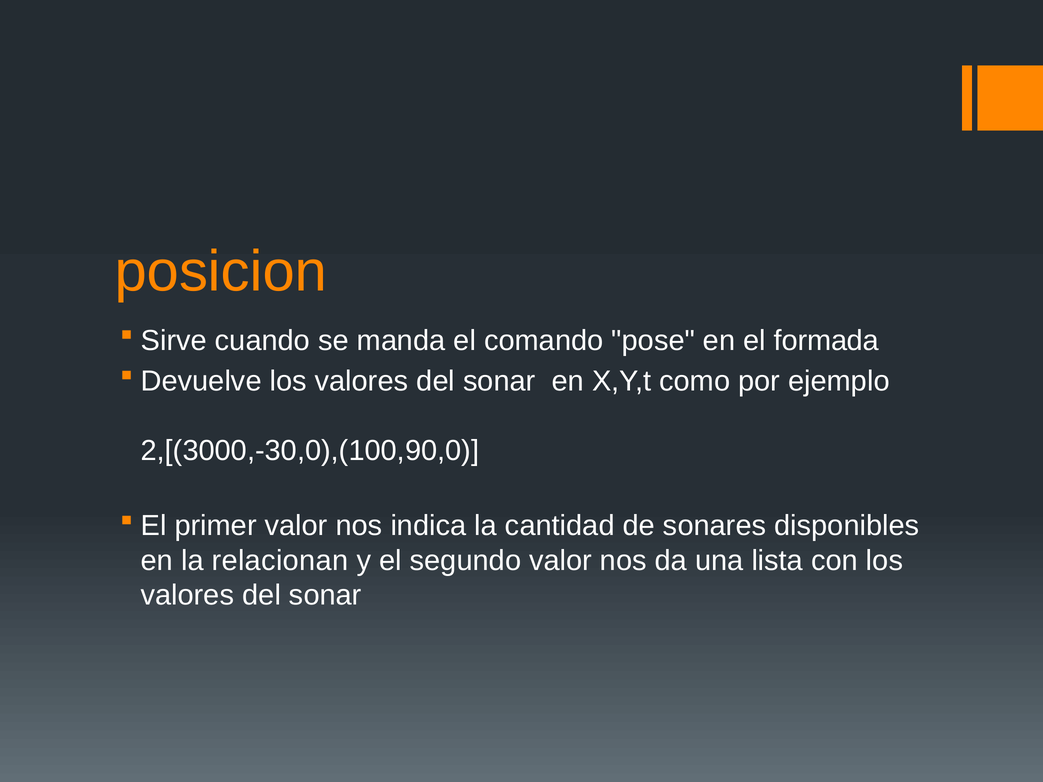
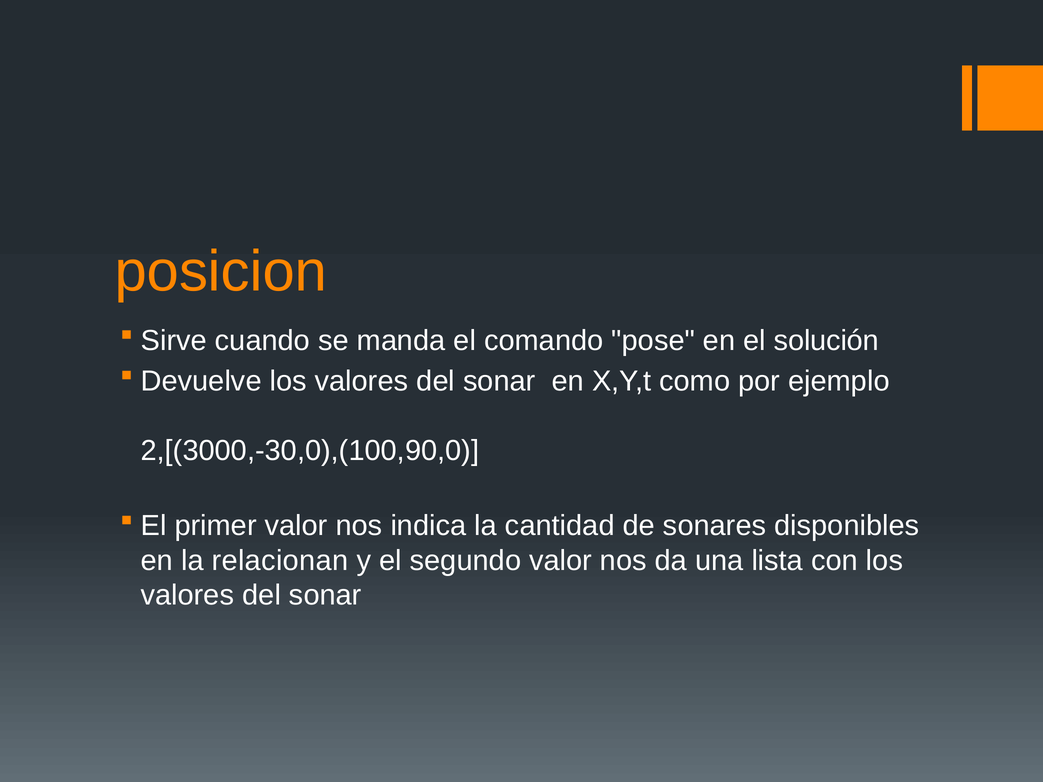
formada: formada -> solución (826, 341)
